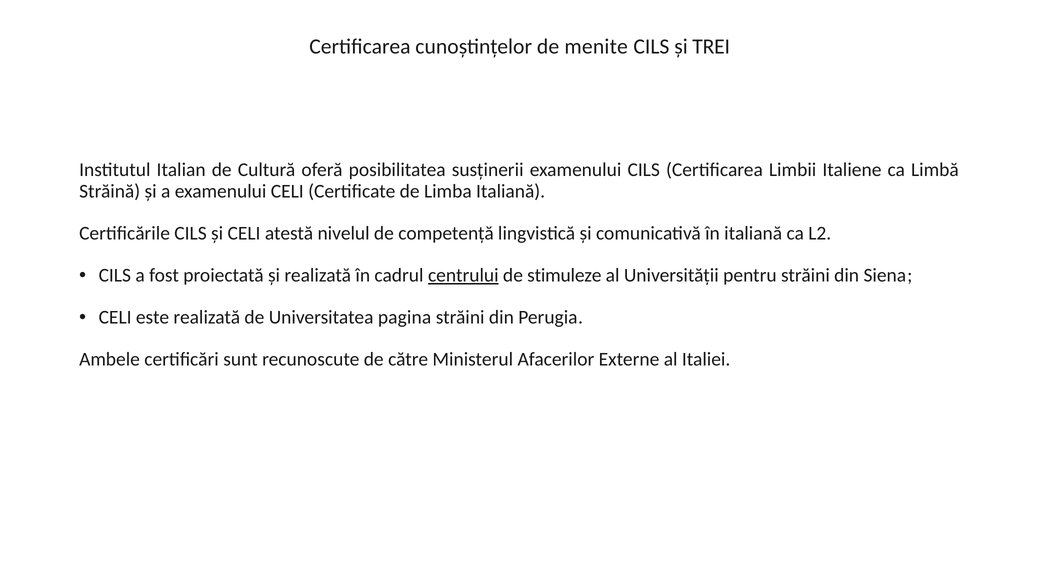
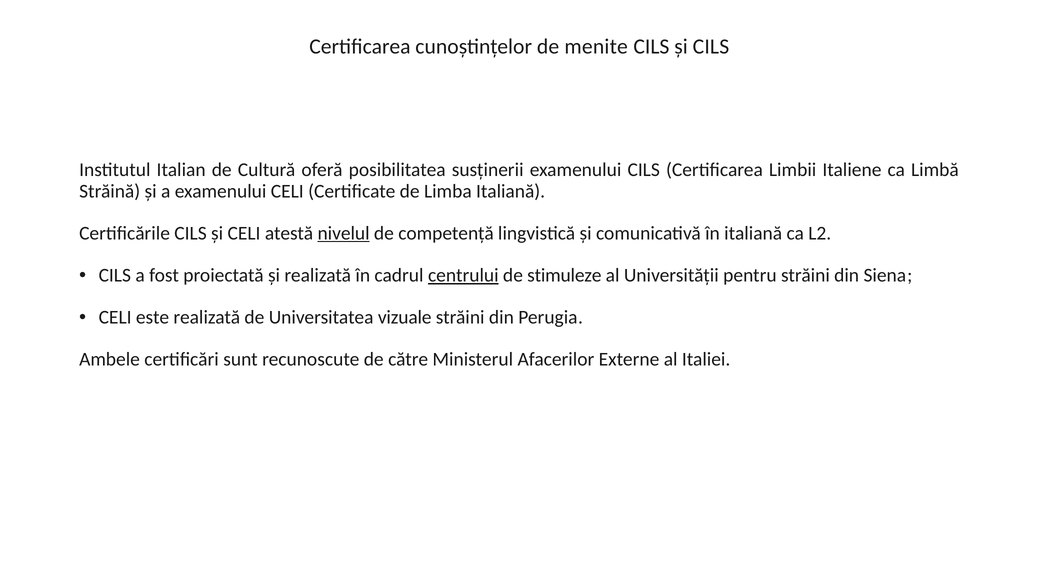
și TREI: TREI -> CILS (711, 47)
nivelul underline: none -> present (344, 233)
pagina: pagina -> vizuale (405, 317)
